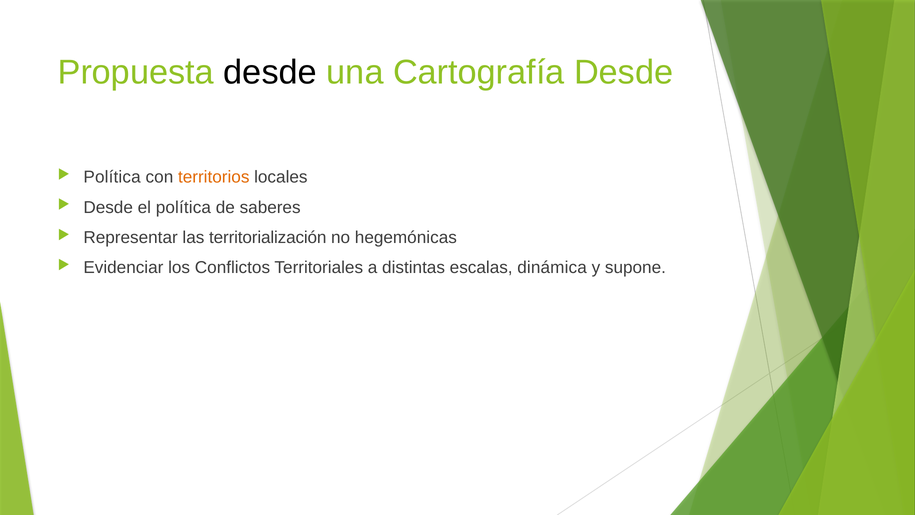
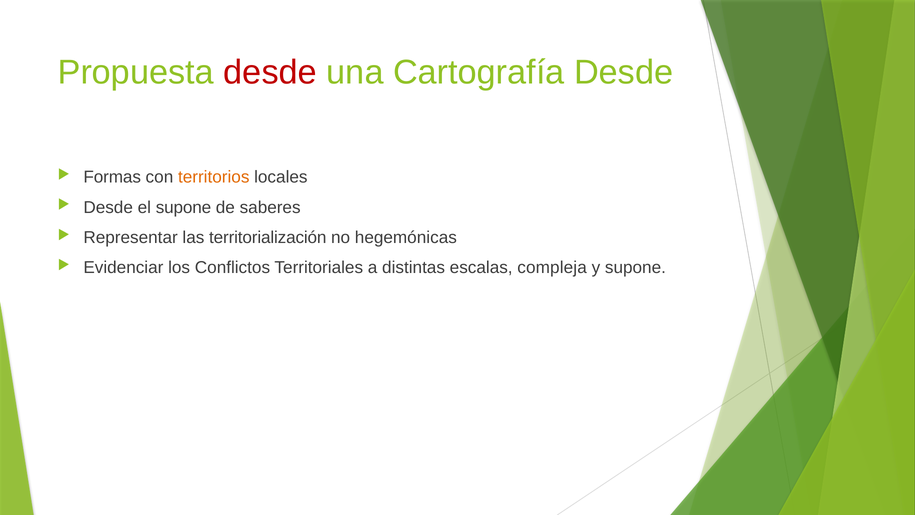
desde colour: black -> red (270, 72)
Política: Política -> Formas (112, 177)
el política: política -> supone (184, 207)
dinámica: dinámica -> compleja (552, 267)
